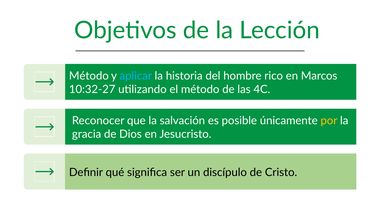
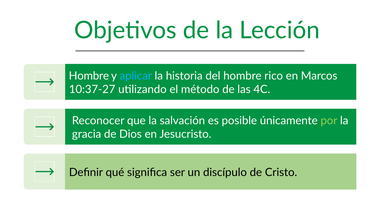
Método: Método -> Hombre (89, 76)
10:32-27: 10:32-27 -> 10:37-27 (92, 90)
por colour: yellow -> light green (329, 121)
